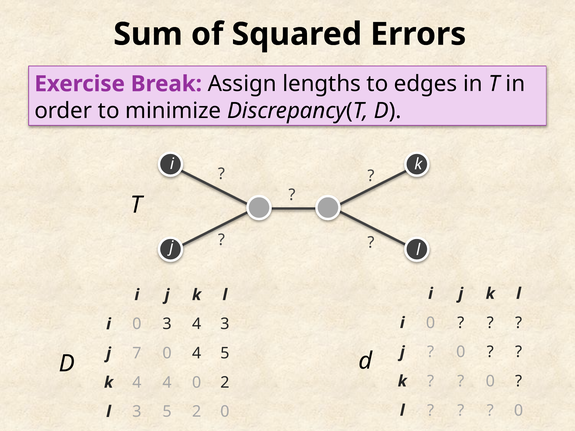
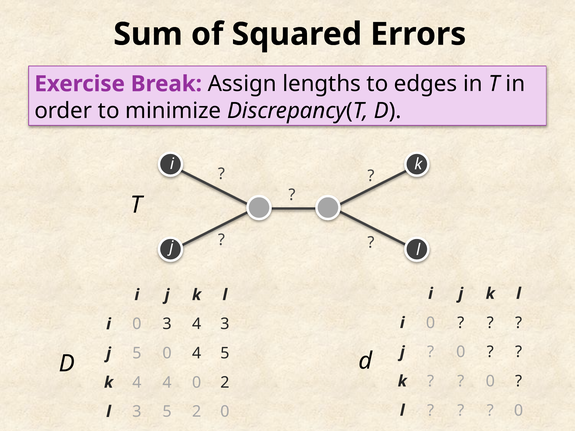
j 7: 7 -> 5 (137, 353)
